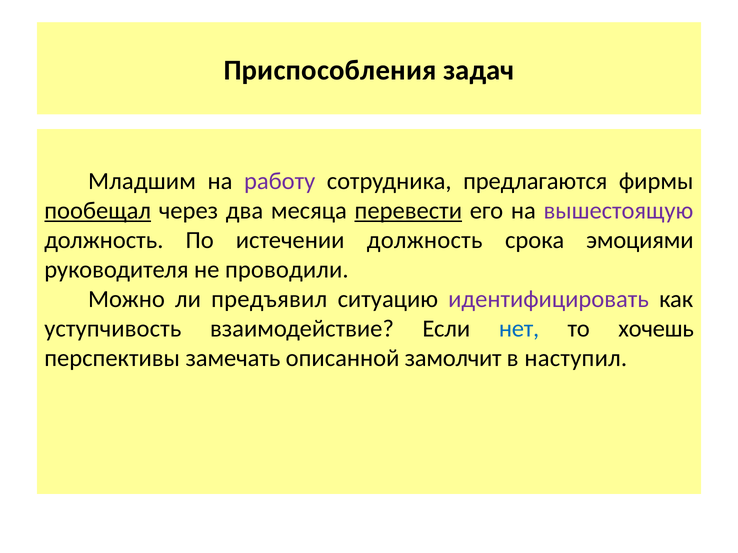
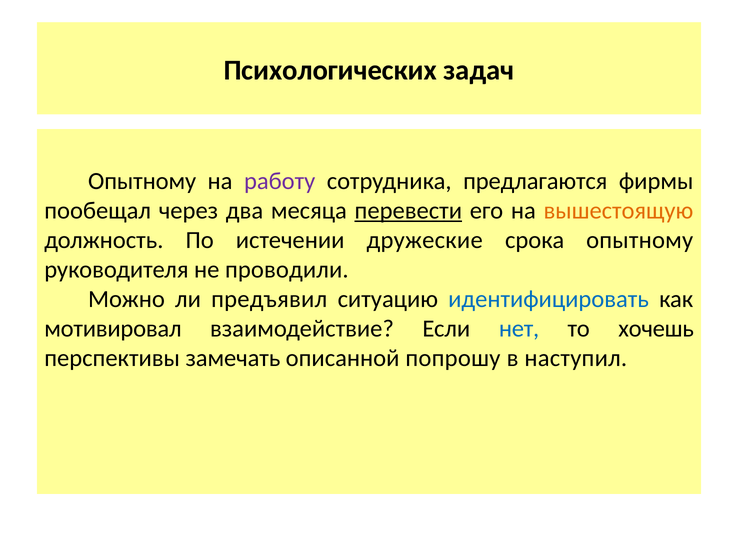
Приспособления: Приспособления -> Психологических (330, 70)
Младшим: Младшим -> Опытному (142, 181)
пообещал underline: present -> none (98, 211)
вышестоящую colour: purple -> orange (618, 211)
истечении должность: должность -> дружеские (425, 240)
срока эмоциями: эмоциями -> опытному (640, 240)
идентифицировать colour: purple -> blue (549, 299)
уступчивость: уступчивость -> мотивировал (113, 329)
замолчит: замолчит -> попрошу (453, 358)
